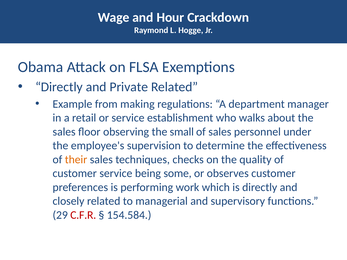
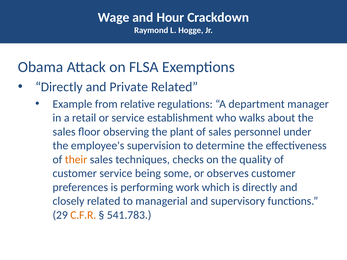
making: making -> relative (138, 104)
small: small -> plant (182, 132)
C.F.R colour: red -> orange (83, 215)
154.584: 154.584 -> 541.783 (129, 215)
